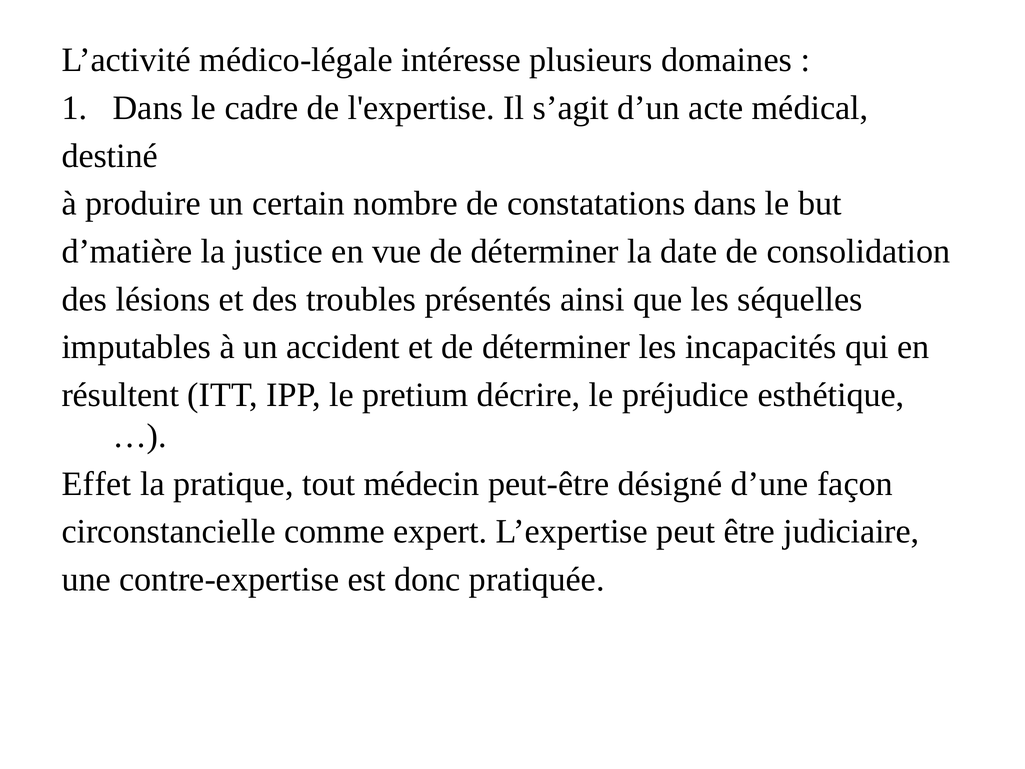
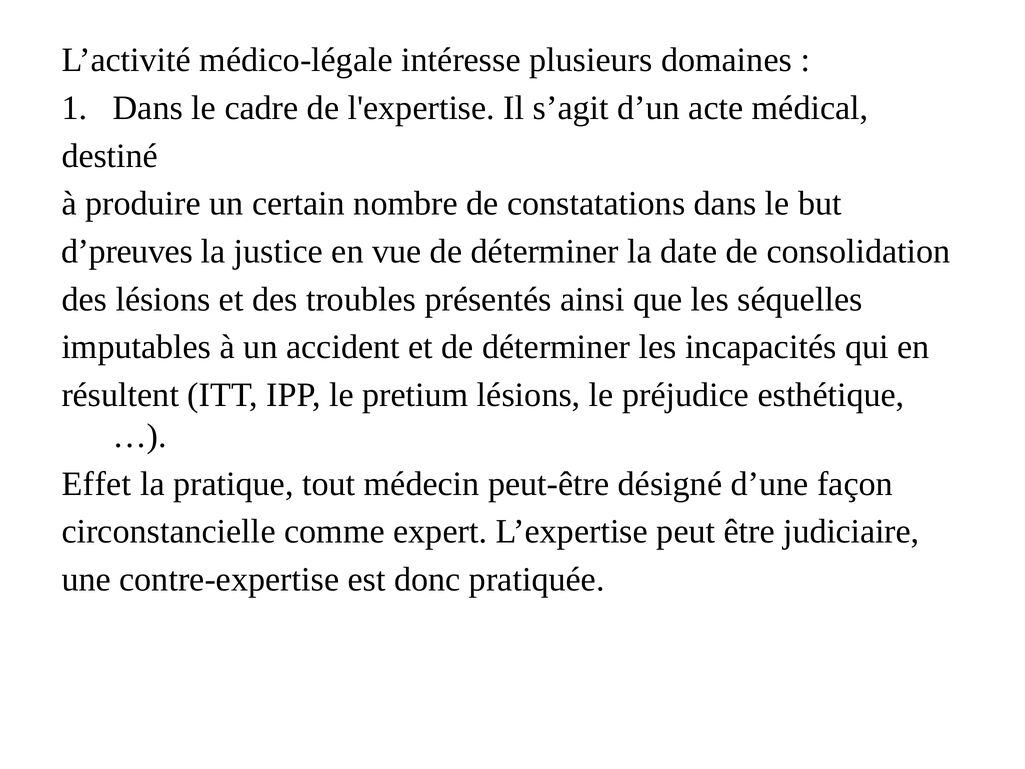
d’matière: d’matière -> d’preuves (127, 251)
pretium décrire: décrire -> lésions (529, 395)
